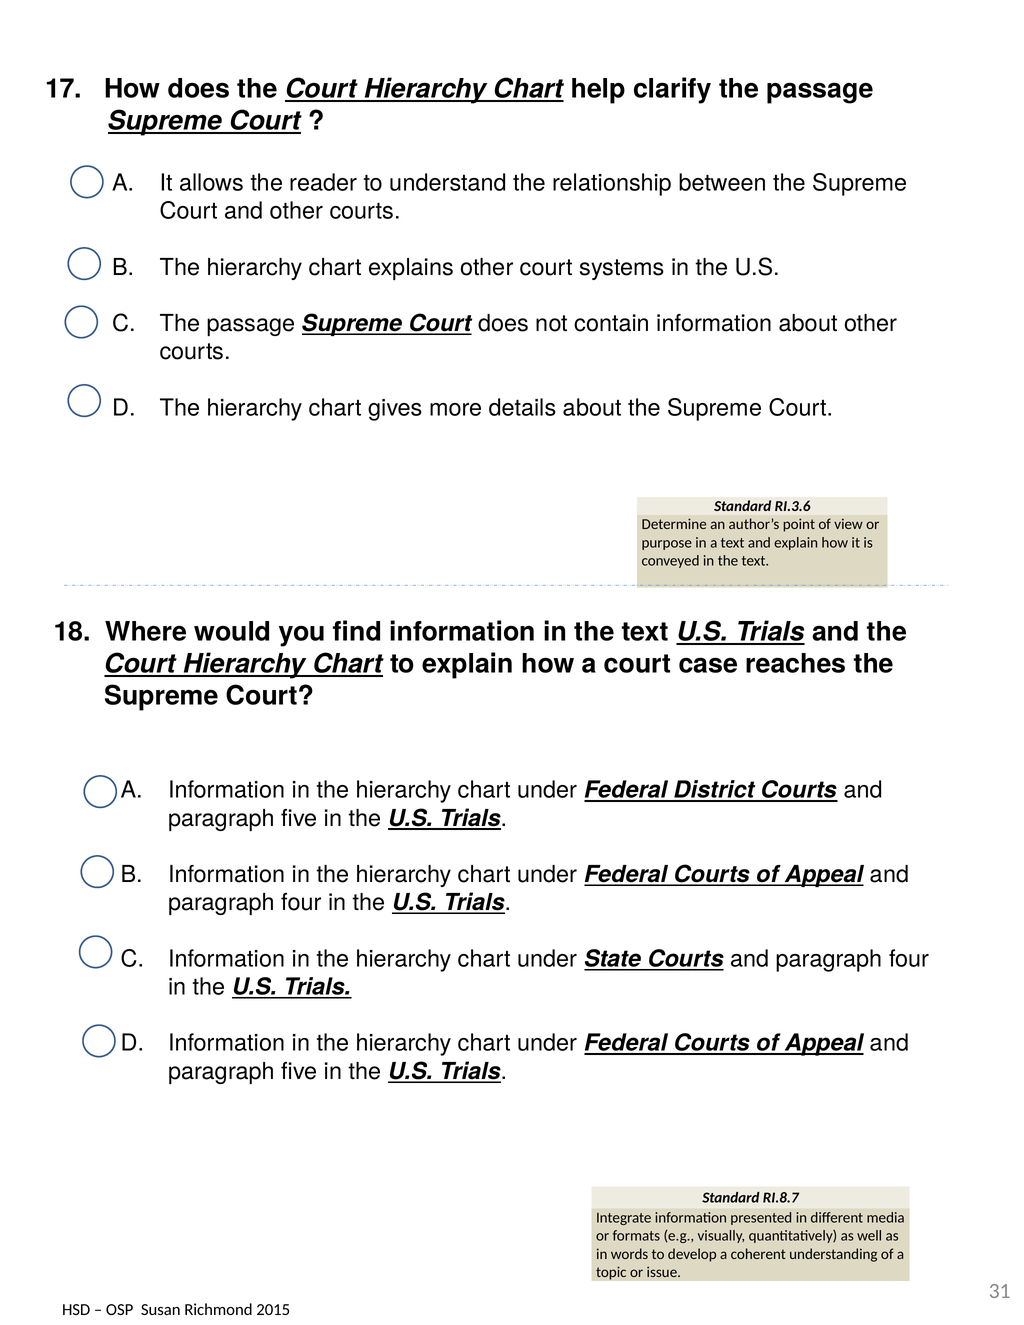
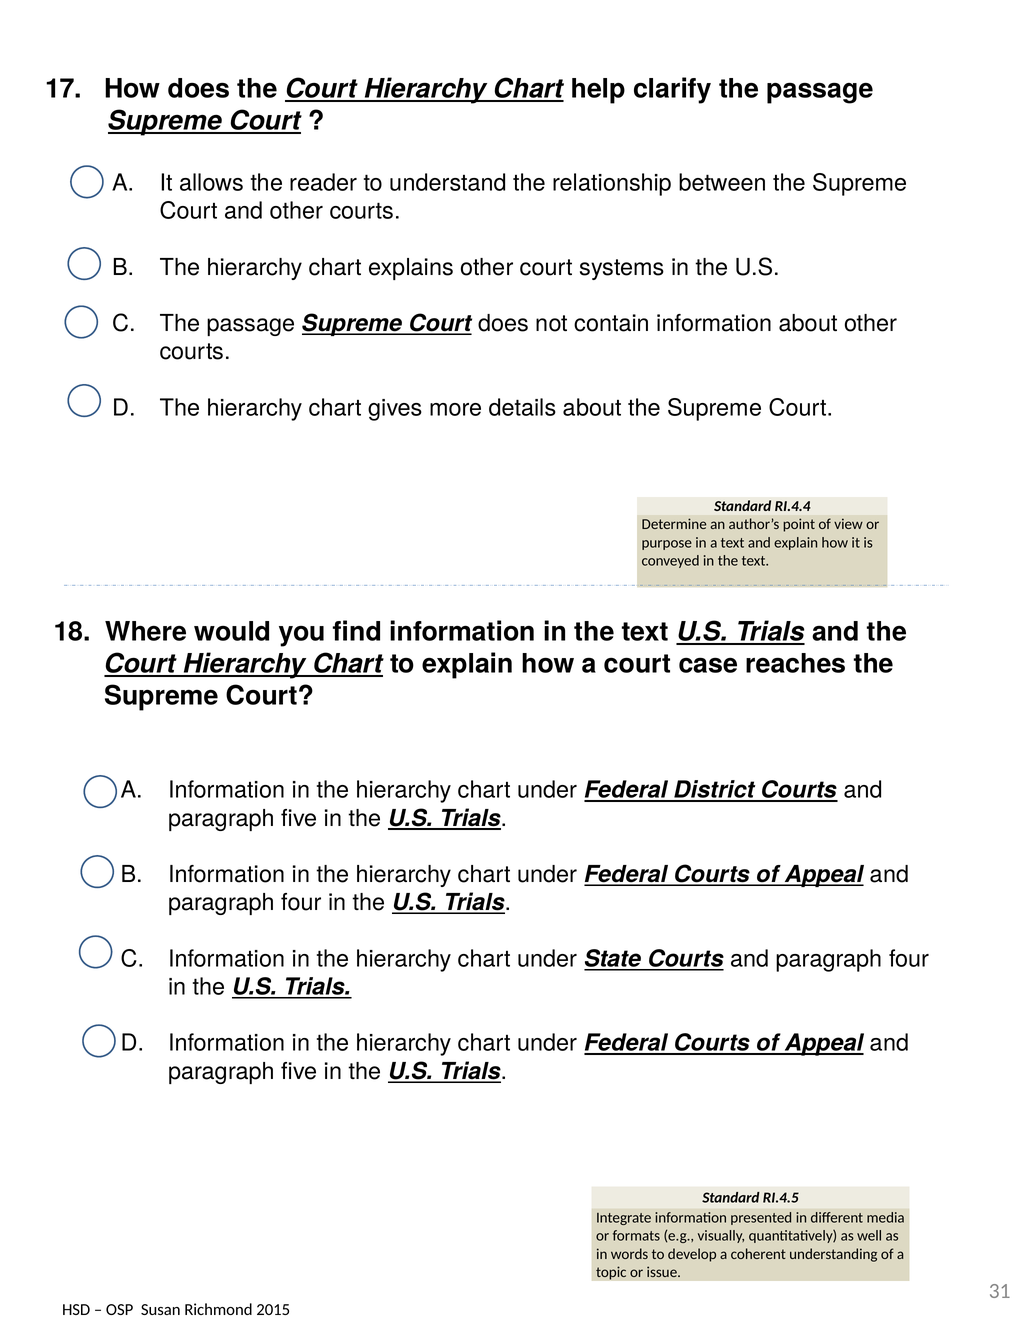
RI.3.6: RI.3.6 -> RI.4.4 (793, 506)
RI.8.7: RI.8.7 -> RI.4.5 (781, 1198)
